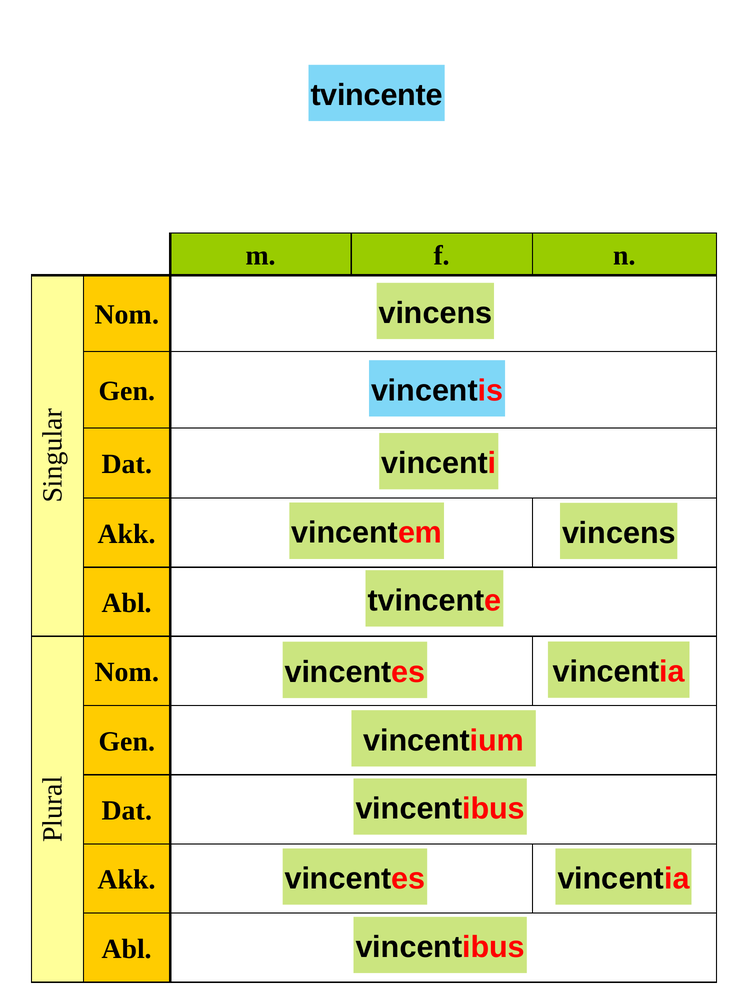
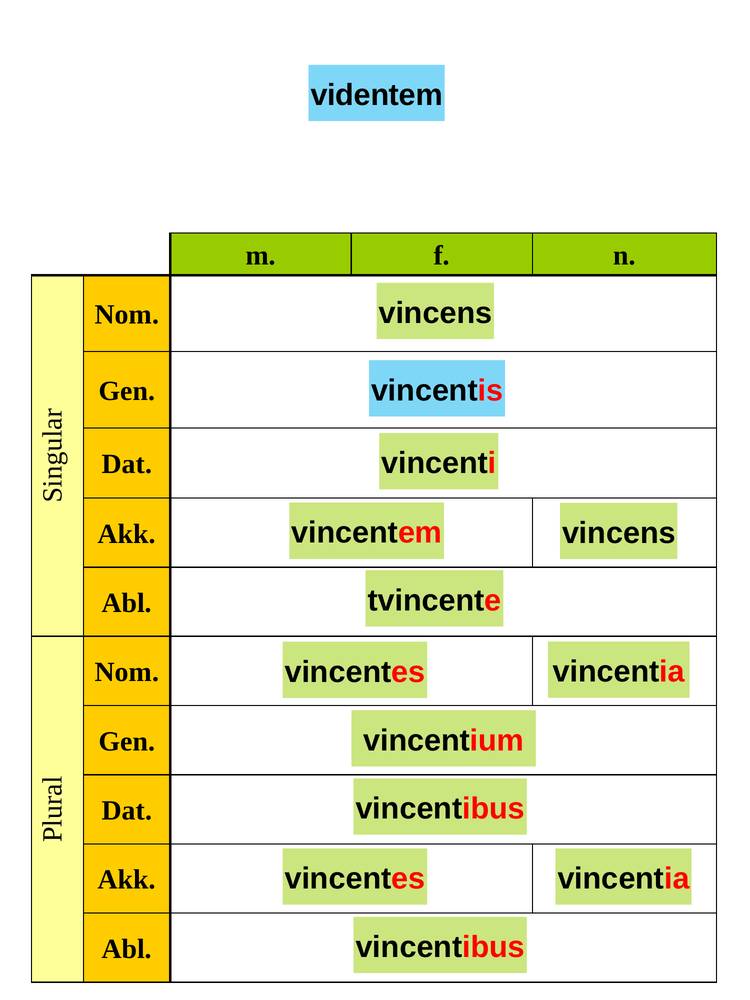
tvincente: tvincente -> videntem (377, 95)
